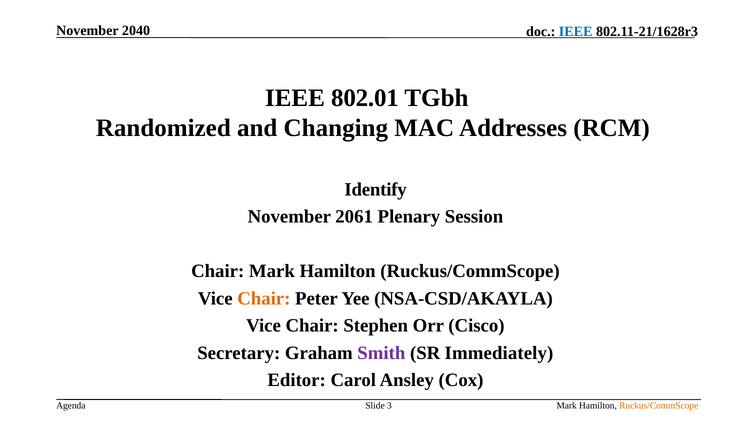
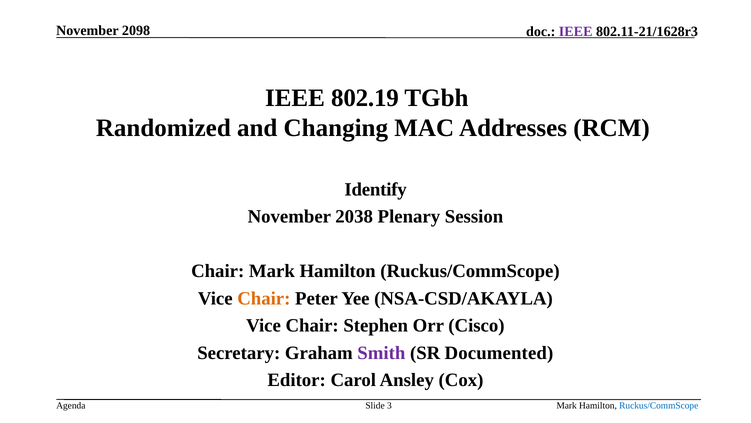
2040: 2040 -> 2098 (136, 31)
IEEE colour: blue -> purple (576, 31)
802.01: 802.01 -> 802.19 (365, 98)
2061: 2061 -> 2038 (354, 216)
Immediately: Immediately -> Documented (499, 352)
Ruckus/CommScope colour: orange -> blue (659, 405)
